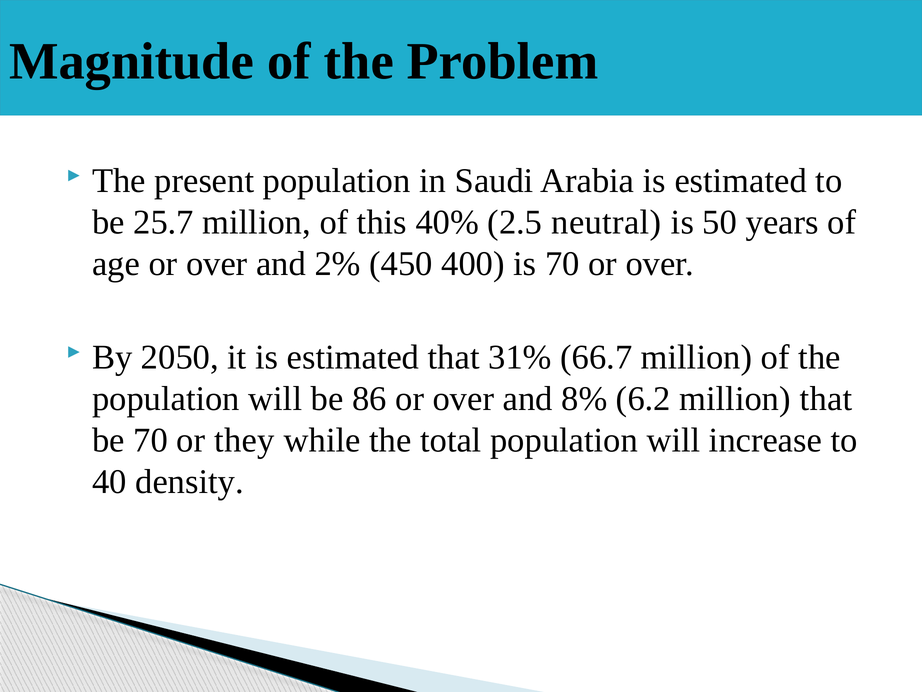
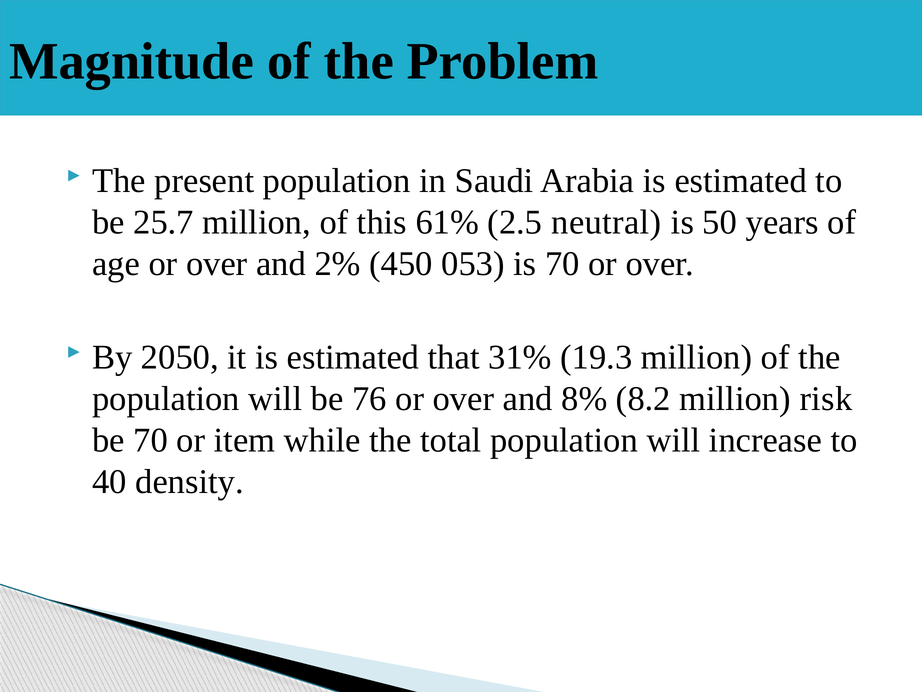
40%: 40% -> 61% (447, 222)
400: 400 -> 053 (473, 264)
66.7: 66.7 -> 19.3 (596, 357)
86: 86 -> 76 (369, 398)
6.2: 6.2 -> 8.2 (643, 398)
million that: that -> risk (826, 398)
they: they -> item (245, 440)
